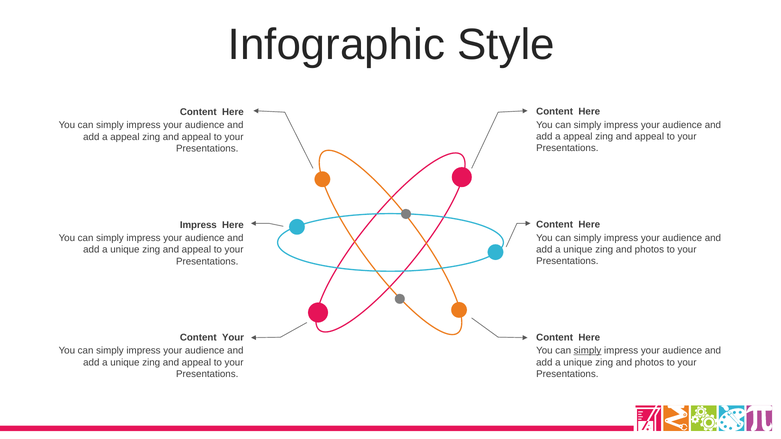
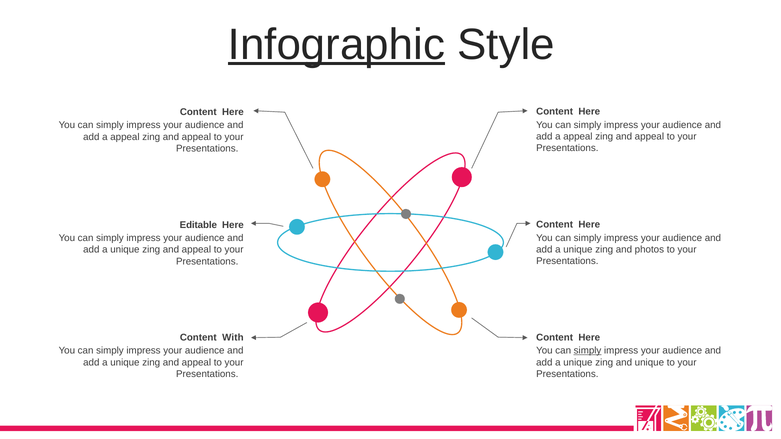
Infographic underline: none -> present (336, 45)
Impress: Impress -> Editable (198, 225)
Content Your: Your -> With (233, 338)
photos: photos -> unique (649, 363)
